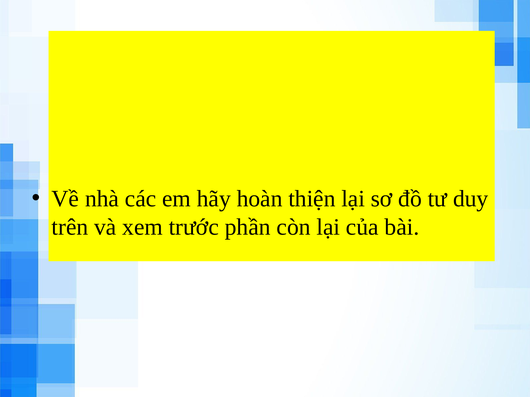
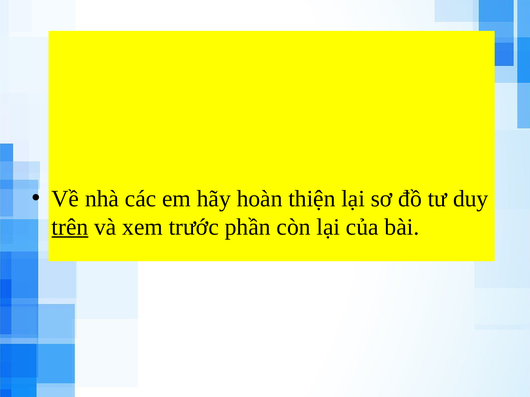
trên underline: none -> present (70, 227)
